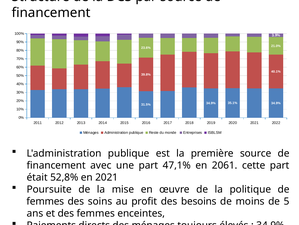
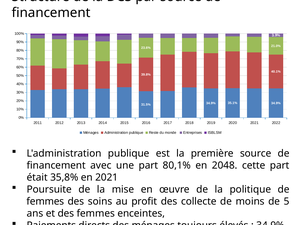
47,1%: 47,1% -> 80,1% (177, 165)
2061: 2061 -> 2048 (225, 165)
52,8%: 52,8% -> 35,8% (64, 177)
besoins: besoins -> collecte (199, 201)
